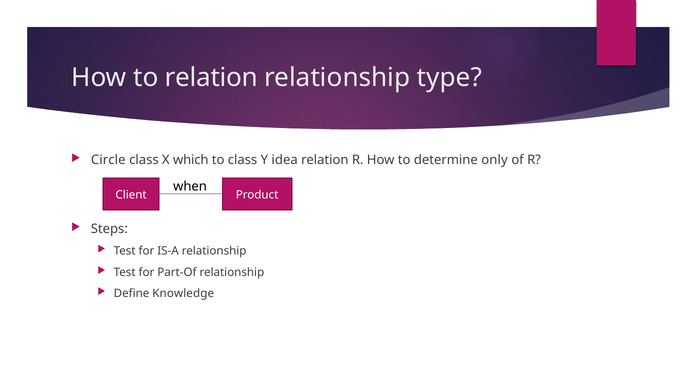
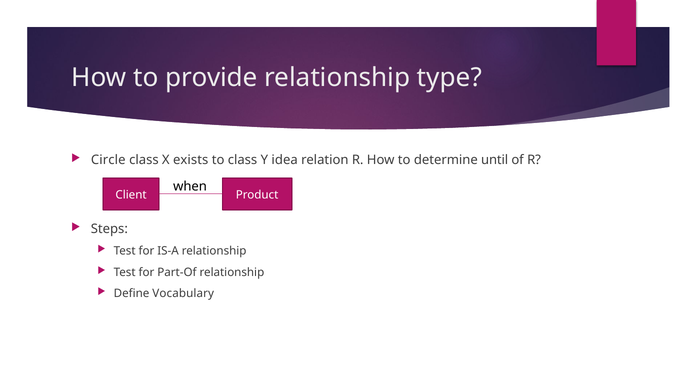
to relation: relation -> provide (211, 78)
which: which -> exists (191, 160)
only: only -> until (495, 160)
Knowledge: Knowledge -> Vocabulary (183, 293)
